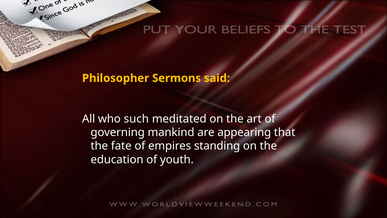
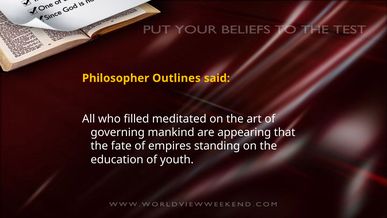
Sermons: Sermons -> Outlines (176, 78)
such: such -> filled (136, 119)
